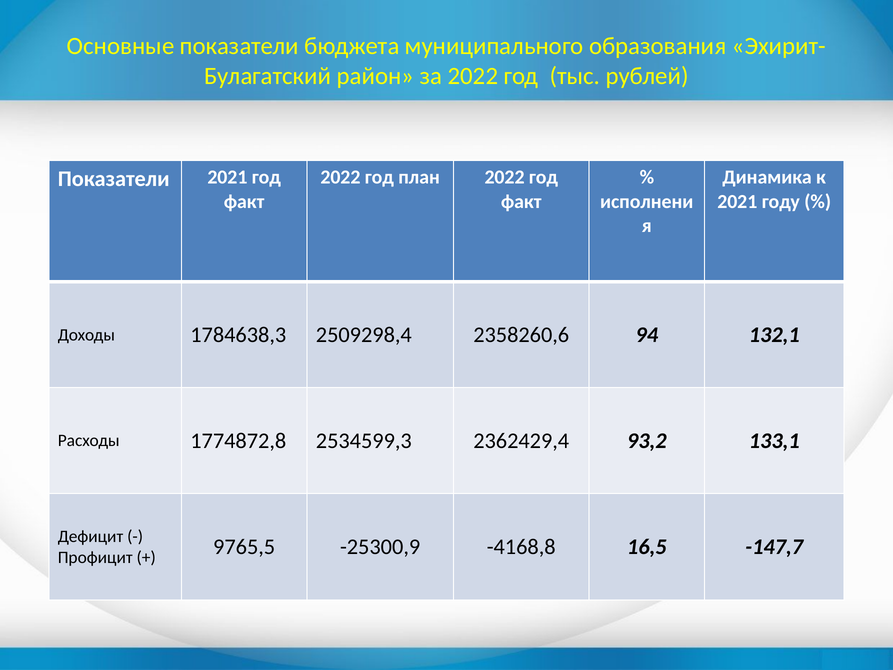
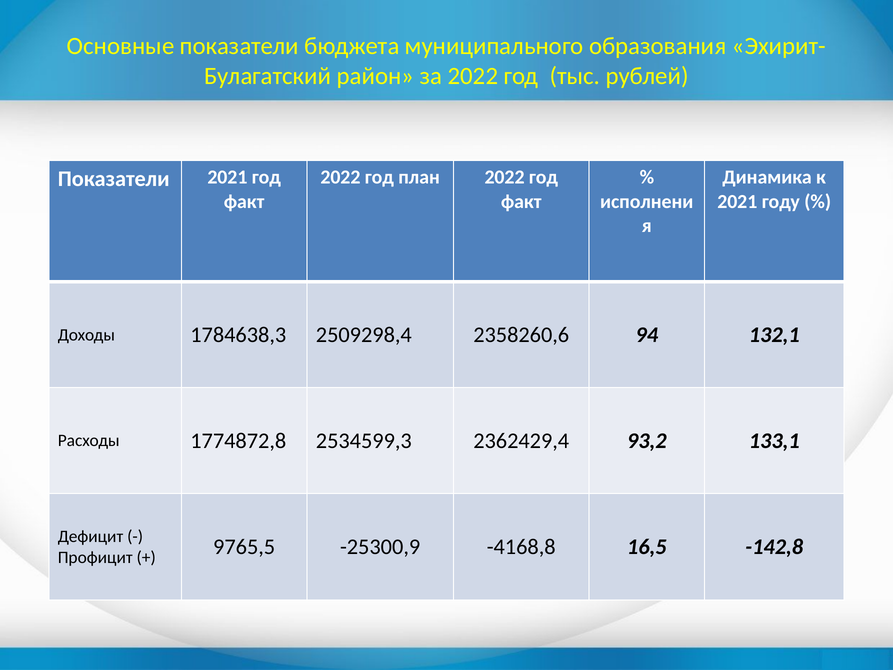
-147,7: -147,7 -> -142,8 (774, 547)
